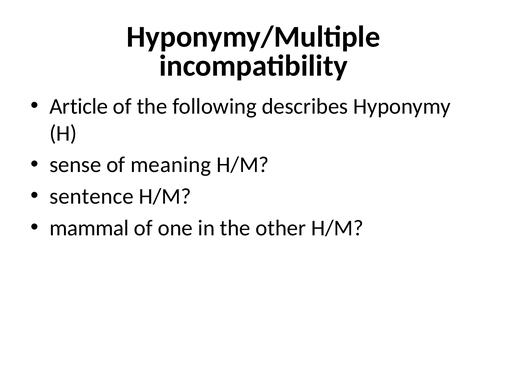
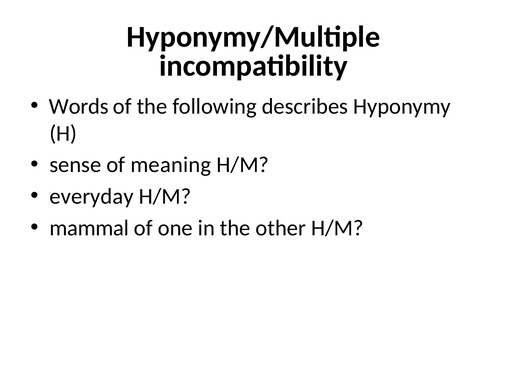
Article: Article -> Words (79, 106)
sentence: sentence -> everyday (92, 197)
